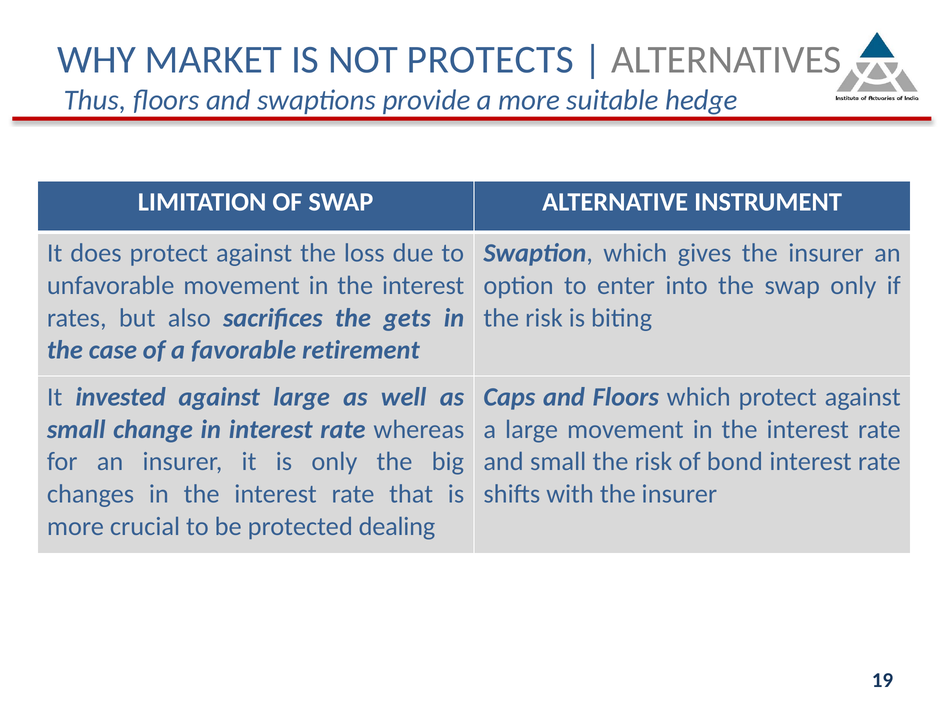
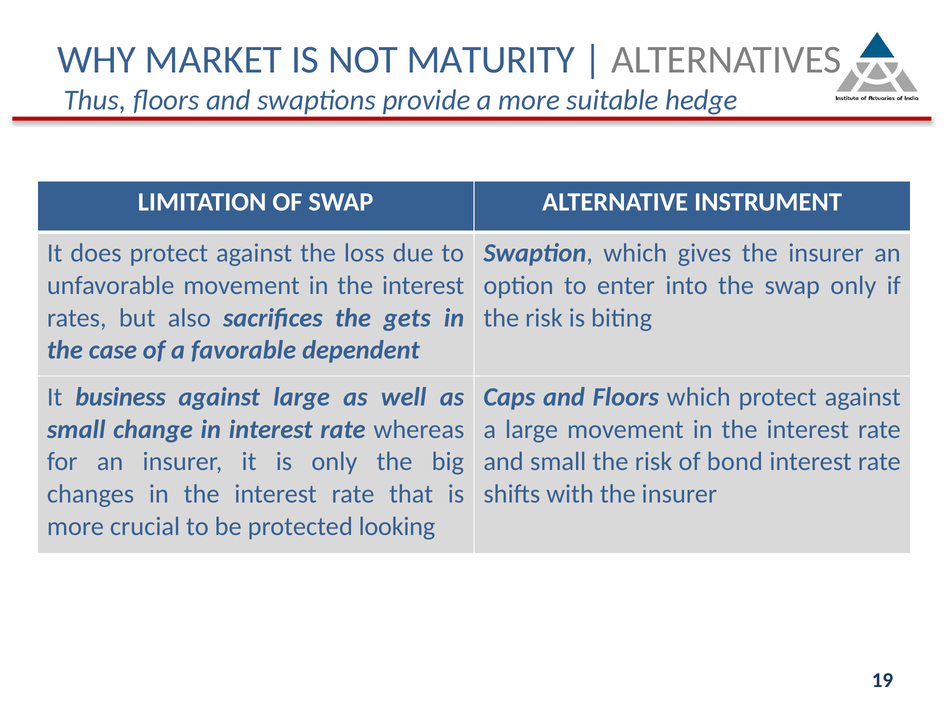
PROTECTS: PROTECTS -> MATURITY (491, 60)
retirement: retirement -> dependent (361, 350)
invested: invested -> business (121, 397)
dealing: dealing -> looking (397, 527)
